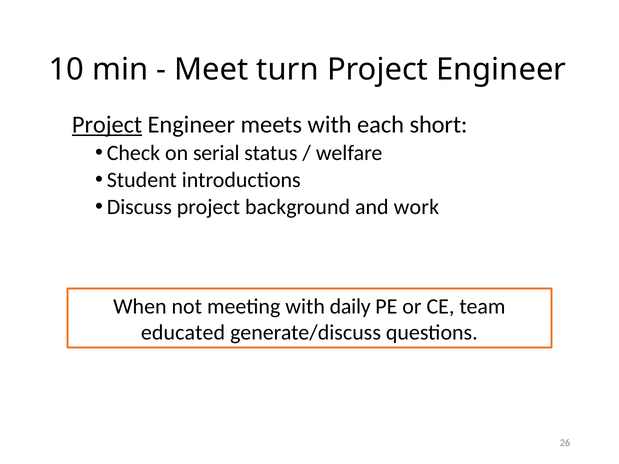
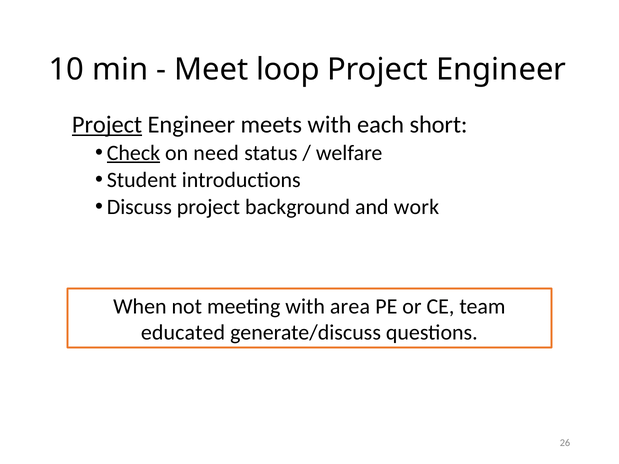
turn: turn -> loop (288, 69)
Check underline: none -> present (133, 153)
serial: serial -> need (216, 153)
daily: daily -> area (350, 307)
